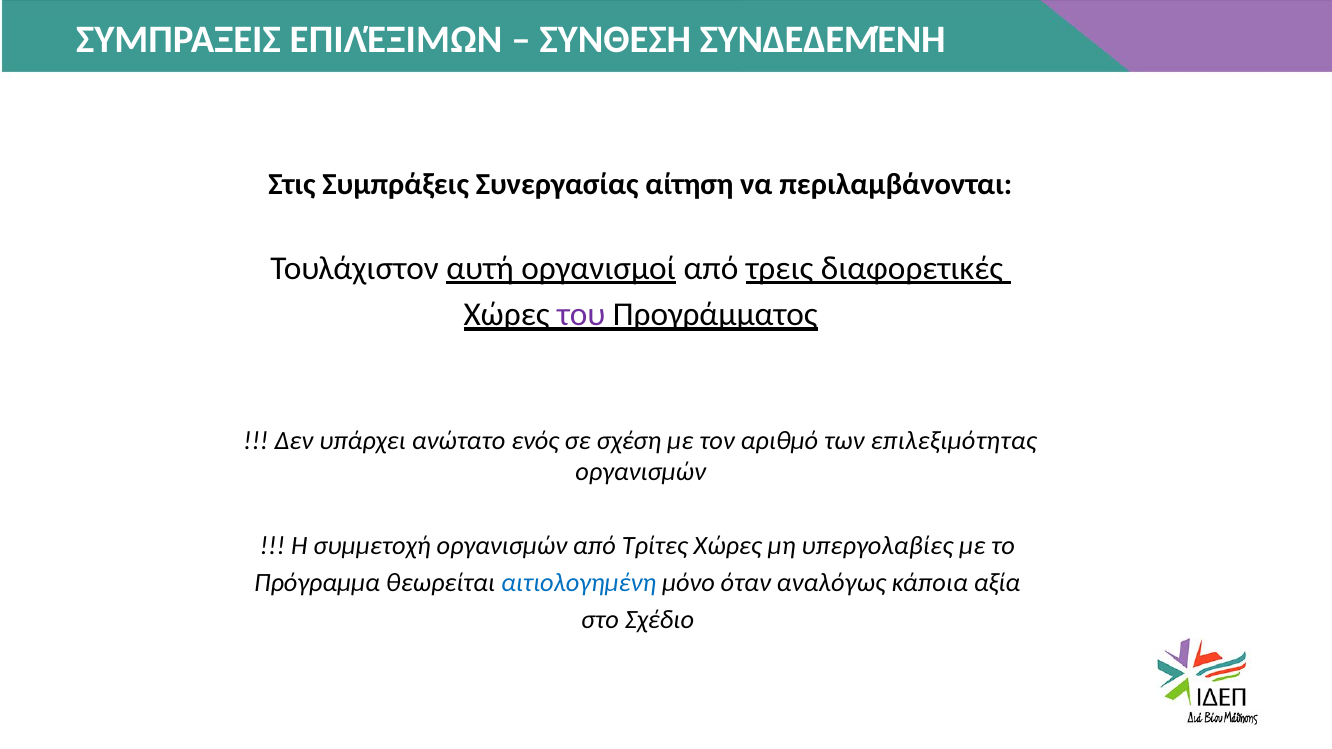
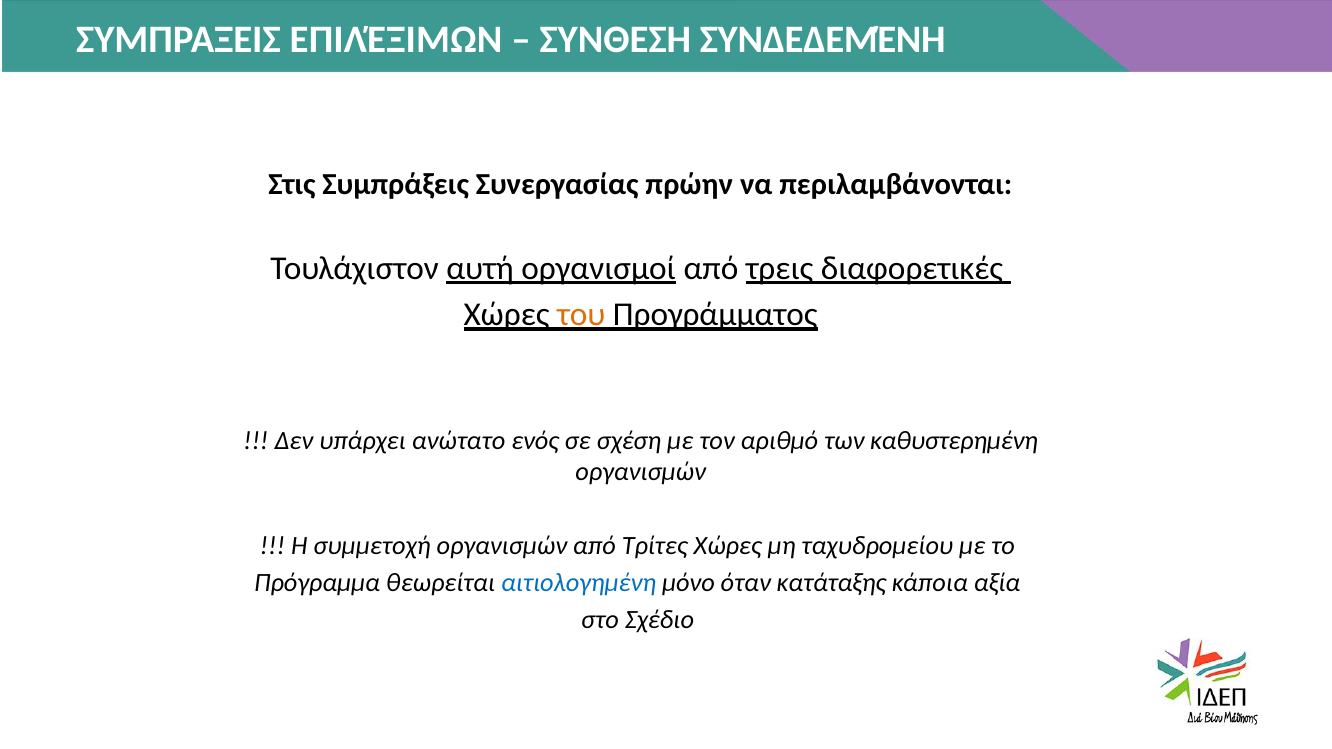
αίτηση: αίτηση -> πρώην (689, 184)
του colour: purple -> orange (581, 315)
επιλεξιμότητας: επιλεξιμότητας -> καθυστερημένη (954, 441)
υπεργολαβίες: υπεργολαβίες -> ταχυδρομείου (877, 546)
αναλόγως: αναλόγως -> κατάταξης (831, 583)
